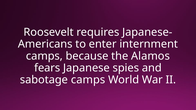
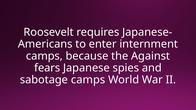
Alamos: Alamos -> Against (151, 56)
